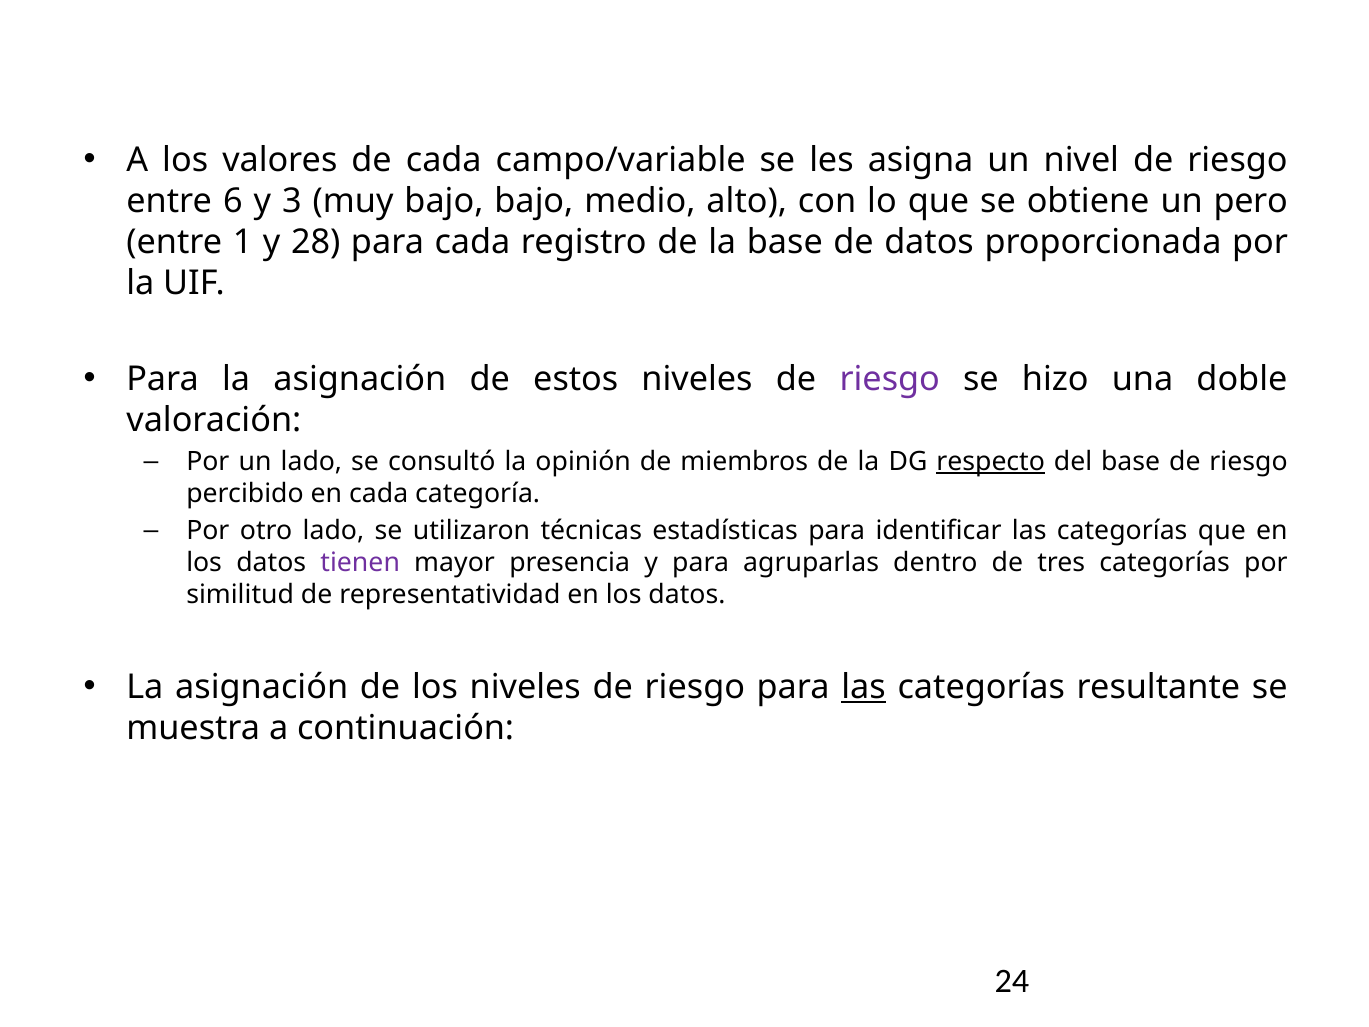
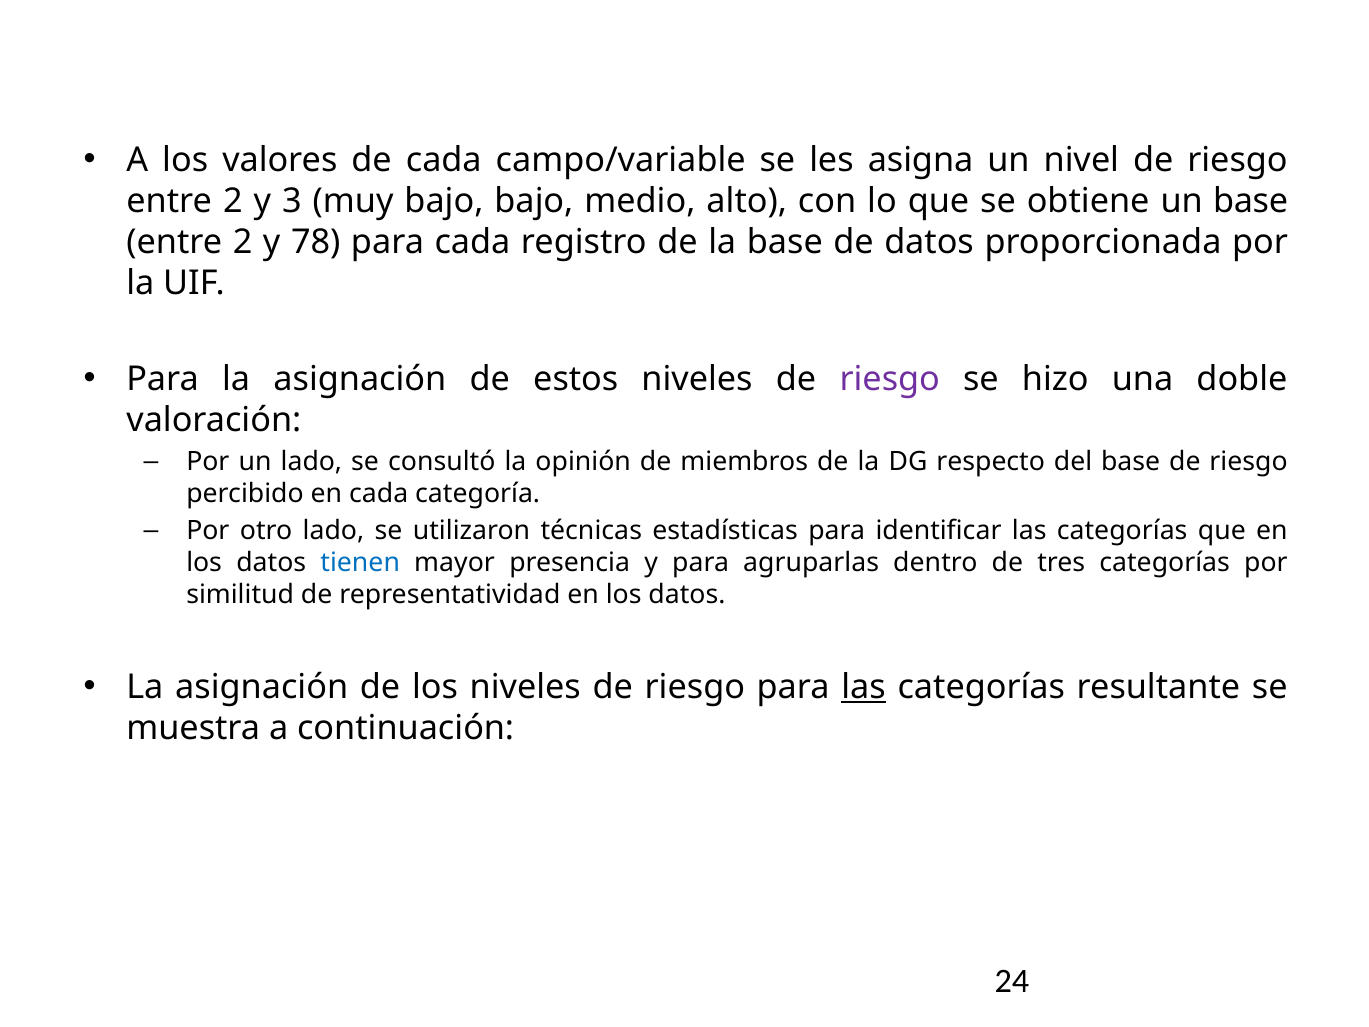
6: 6 -> 2 (233, 201)
un pero: pero -> base (1251, 201)
1: 1 -> 2 (243, 242)
28: 28 -> 78 (316, 242)
respecto underline: present -> none (991, 462)
tienen colour: purple -> blue (360, 563)
